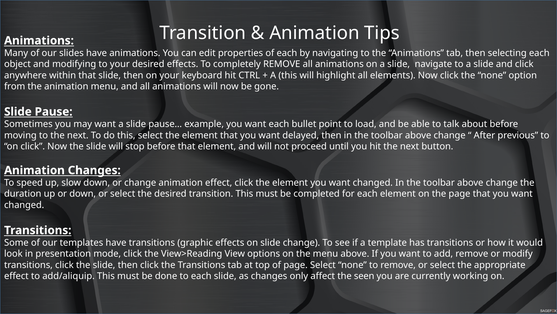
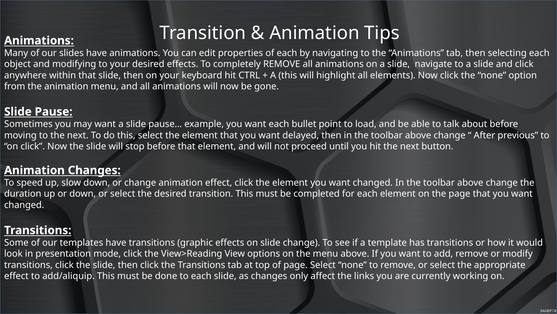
seen: seen -> links (364, 276)
